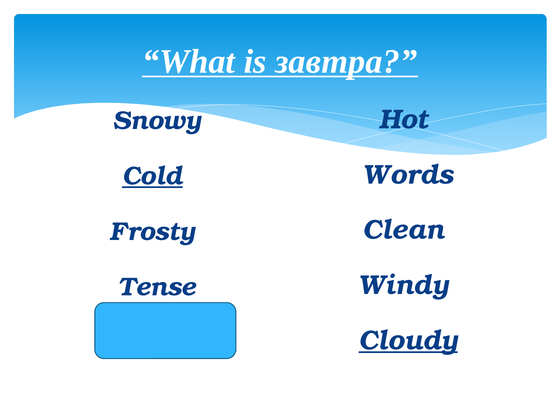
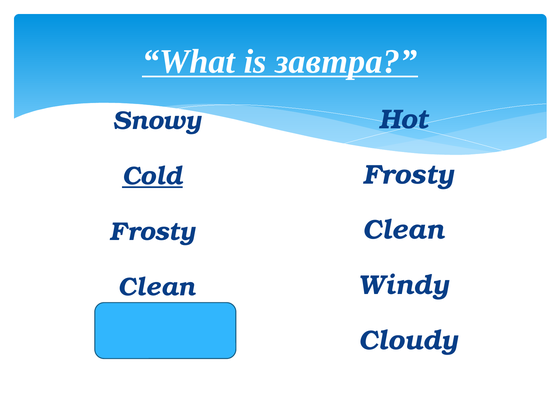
Words: Words -> Frosty (408, 175)
Tense: Tense -> Clean (157, 287)
Cloudy underline: present -> none (408, 340)
